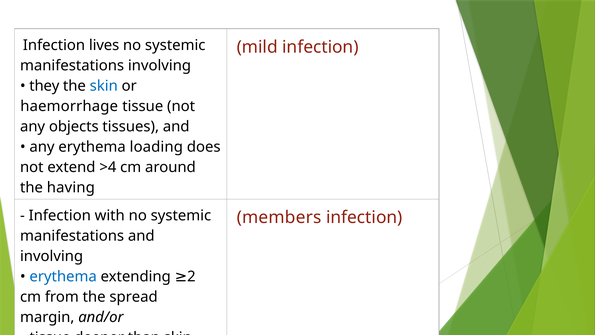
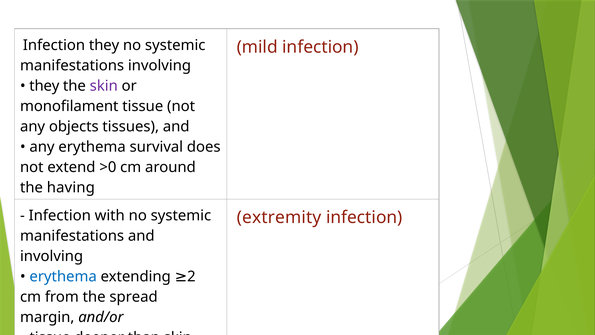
Infection lives: lives -> they (104, 45)
skin colour: blue -> purple (104, 86)
haemorrhage: haemorrhage -> monofilament (69, 106)
loading: loading -> survival (156, 147)
>4: >4 -> >0 (108, 167)
members: members -> extremity (279, 217)
